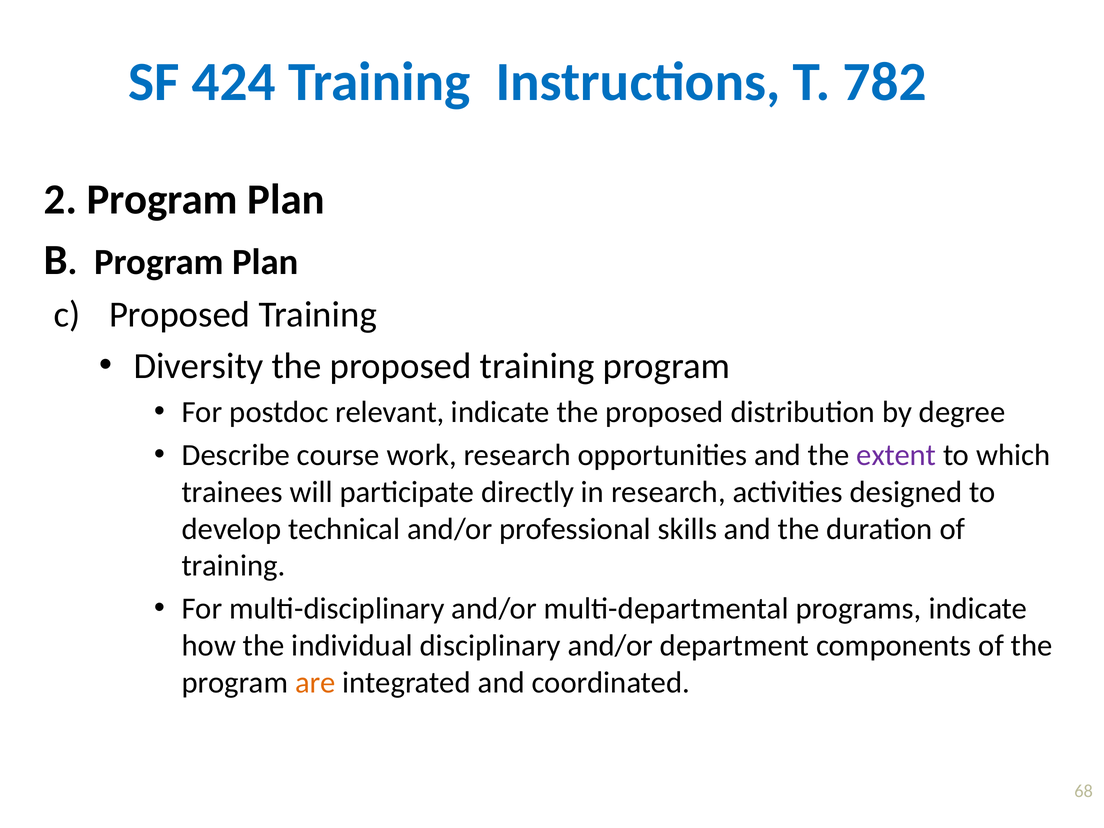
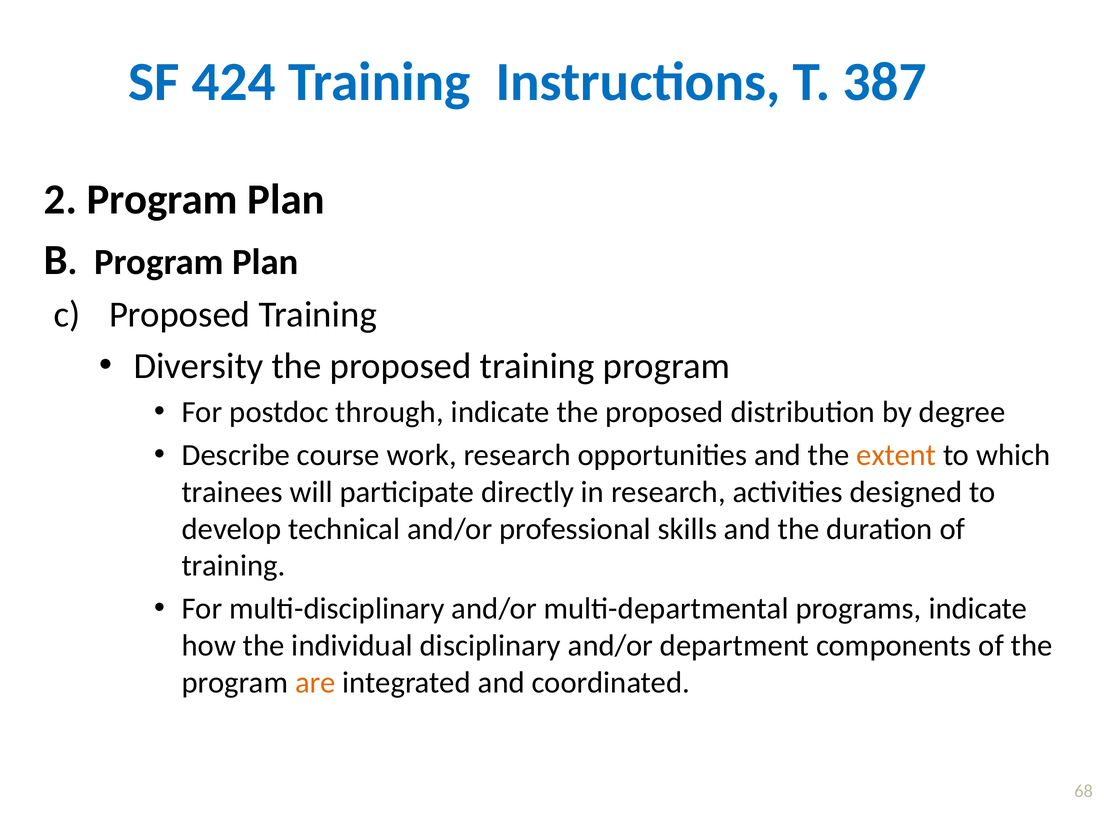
782: 782 -> 387 (885, 82)
relevant: relevant -> through (390, 412)
extent colour: purple -> orange (896, 455)
